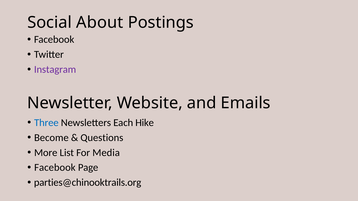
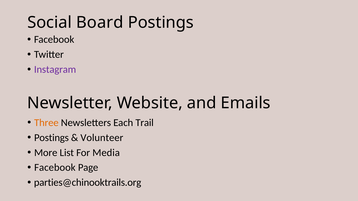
About: About -> Board (100, 22)
Three colour: blue -> orange (46, 123)
Hike: Hike -> Trail (145, 123)
Become: Become -> Postings (51, 138)
Questions: Questions -> Volunteer (102, 138)
